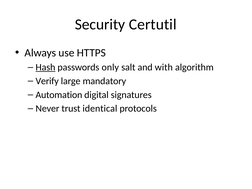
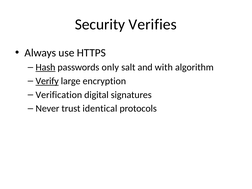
Certutil: Certutil -> Verifies (153, 24)
Verify underline: none -> present (47, 81)
mandatory: mandatory -> encryption (104, 81)
Automation: Automation -> Verification (59, 95)
